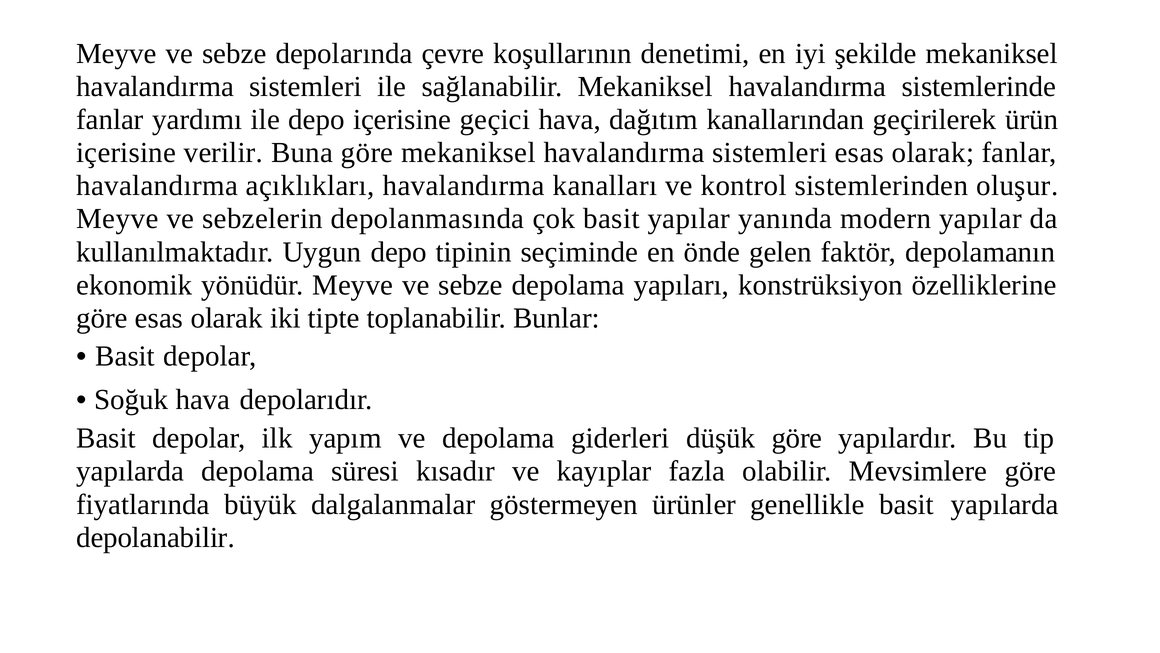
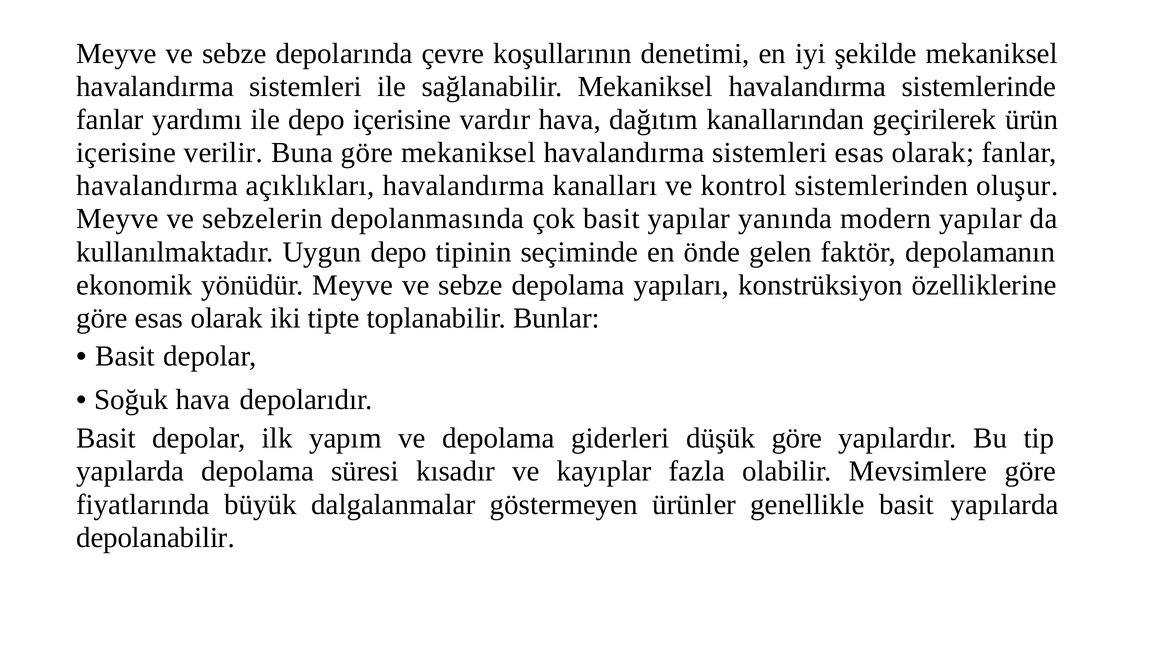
geçici: geçici -> vardır (495, 120)
